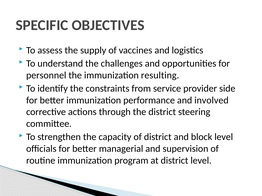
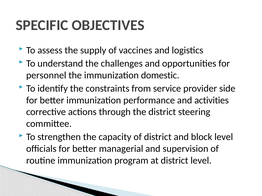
resulting: resulting -> domestic (160, 75)
involved: involved -> activities (212, 100)
